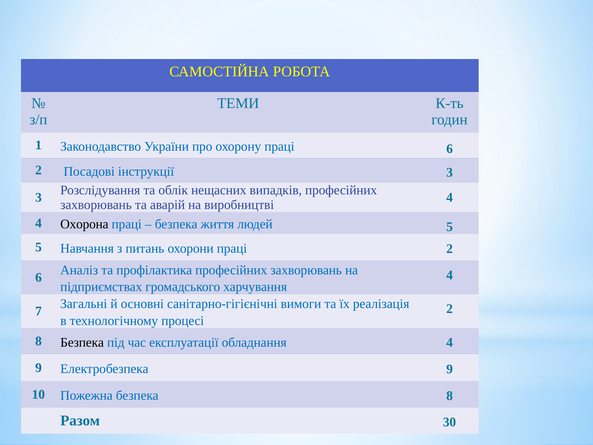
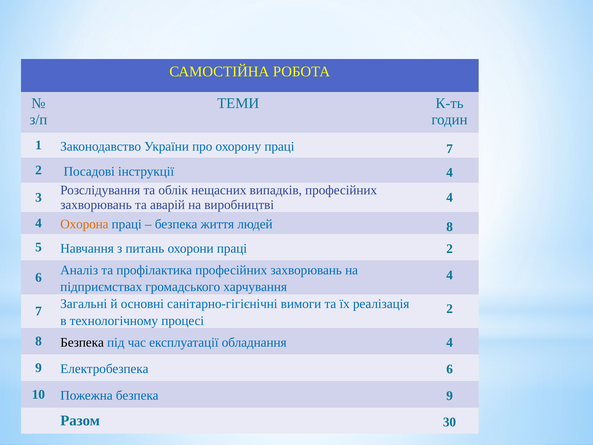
праці 6: 6 -> 7 (450, 149)
інструкції 3: 3 -> 4 (450, 172)
Охорона colour: black -> orange (84, 224)
людей 5: 5 -> 8 (450, 227)
Електробезпека 9: 9 -> 6 (450, 369)
безпека 8: 8 -> 9 (450, 395)
